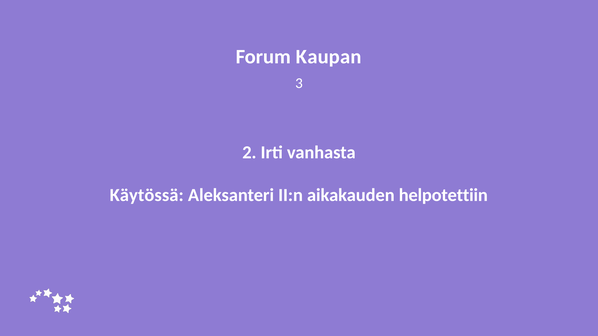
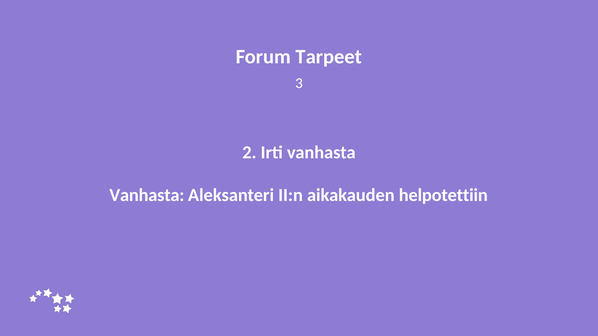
Kaupan: Kaupan -> Tarpeet (329, 57)
Käytössä: Käytössä -> Vanhasta (147, 195)
